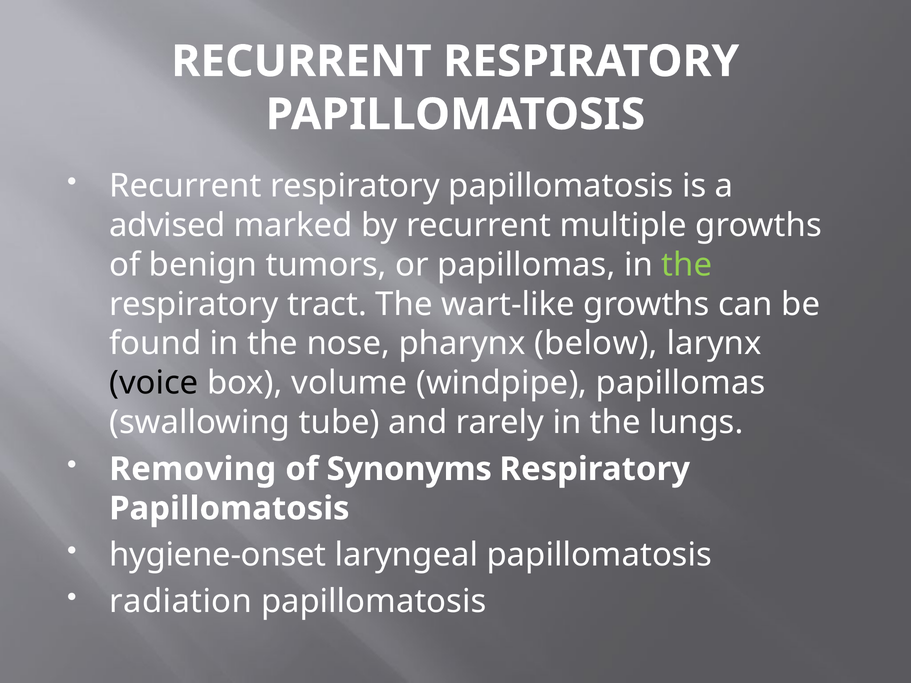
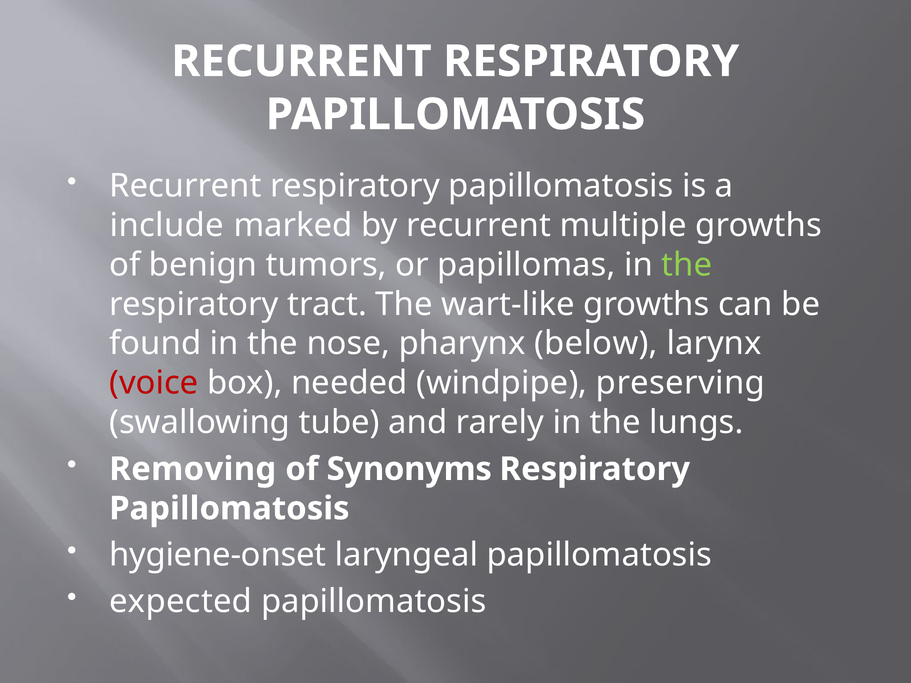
advised: advised -> include (167, 225)
voice colour: black -> red (154, 383)
volume: volume -> needed (349, 383)
windpipe papillomas: papillomas -> preserving (680, 383)
radiation: radiation -> expected (181, 602)
